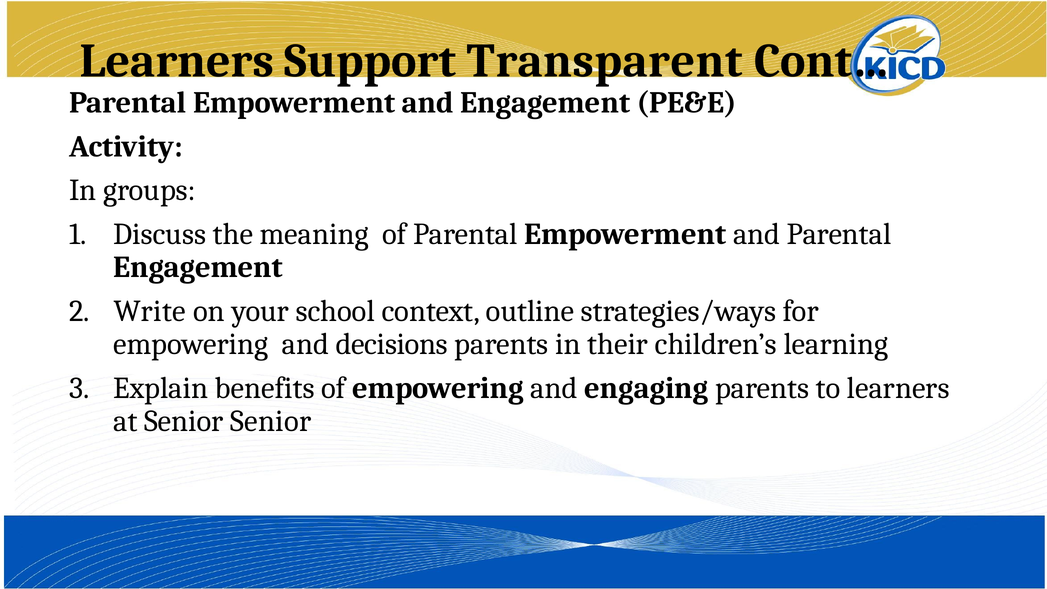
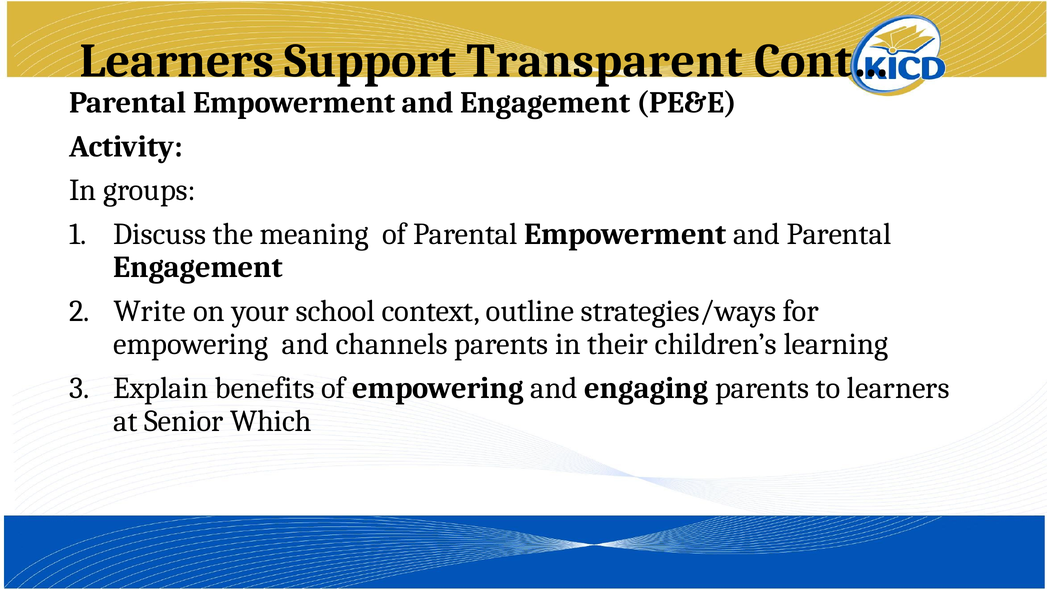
decisions: decisions -> channels (392, 344)
Senior Senior: Senior -> Which (271, 421)
